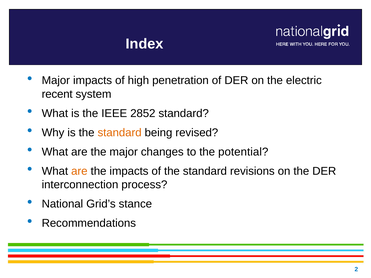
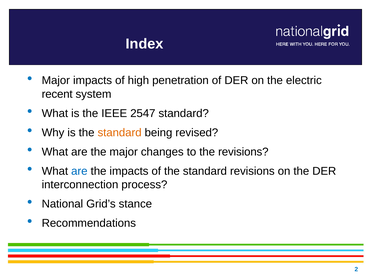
2852: 2852 -> 2547 (143, 113)
the potential: potential -> revisions (243, 152)
are colour: orange -> blue (79, 171)
